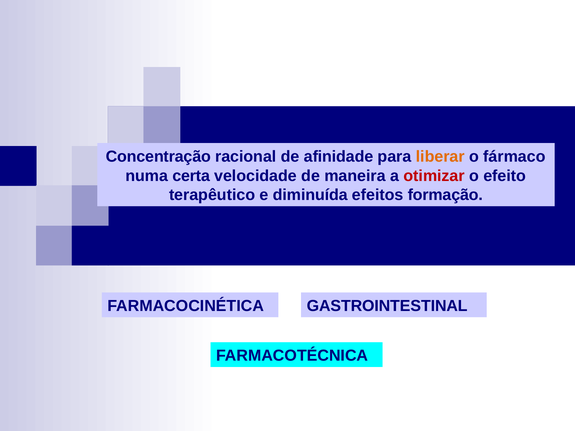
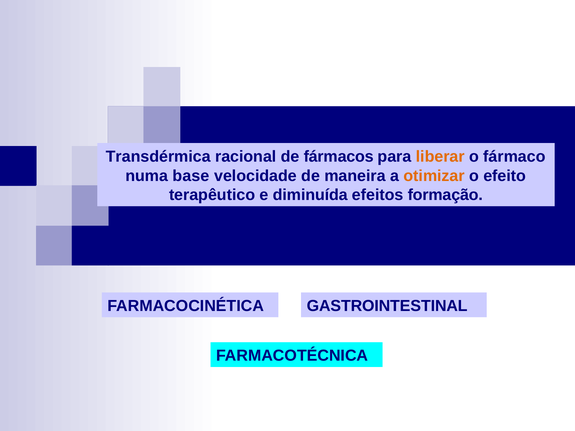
Concentração: Concentração -> Transdérmica (158, 157)
afinidade: afinidade -> fármacos (339, 157)
certa: certa -> base (191, 176)
otimizar colour: red -> orange (434, 176)
